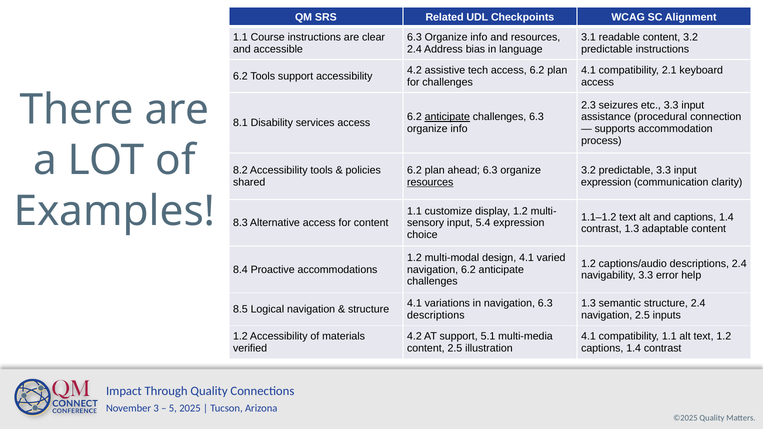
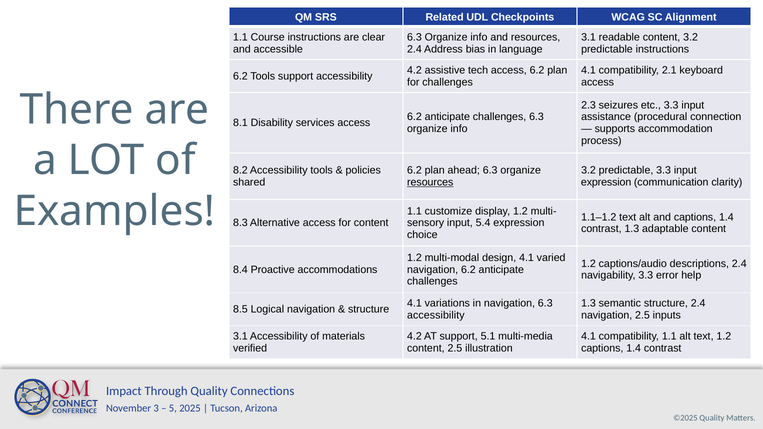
anticipate underline: present -> none (447, 117)
descriptions: descriptions -> accessibility (436, 315)
1.2: 1.2 -> 3.1 (240, 337)
